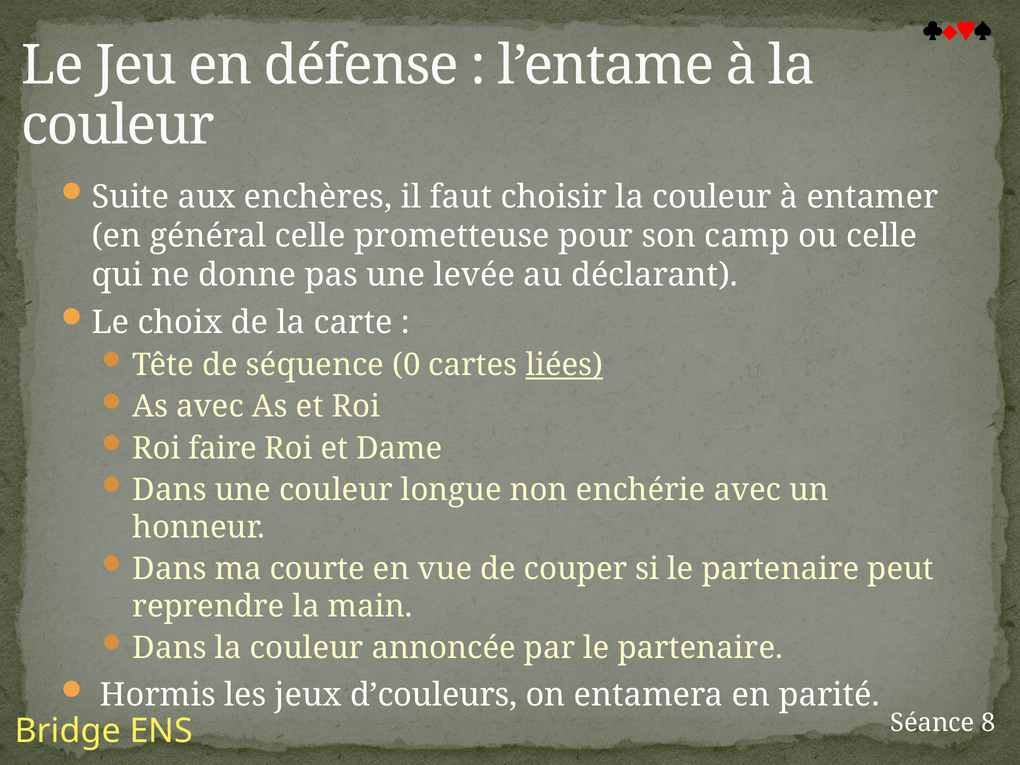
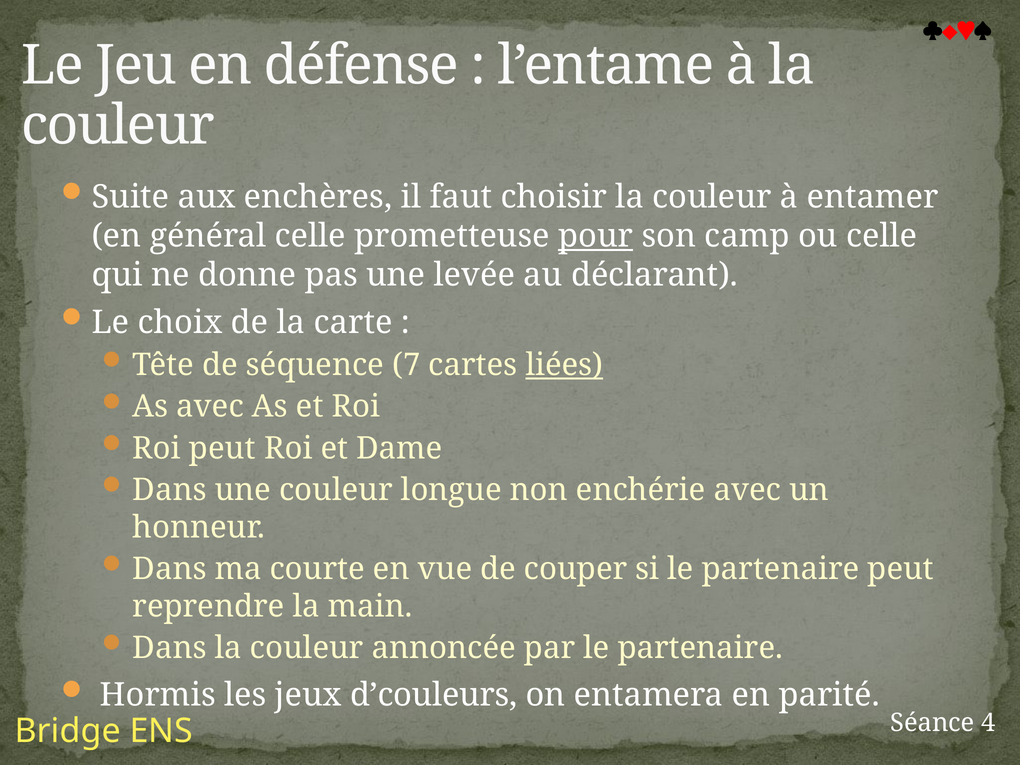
pour underline: none -> present (596, 236)
0: 0 -> 7 (406, 365)
Roi faire: faire -> peut (222, 448)
8: 8 -> 4 (988, 723)
